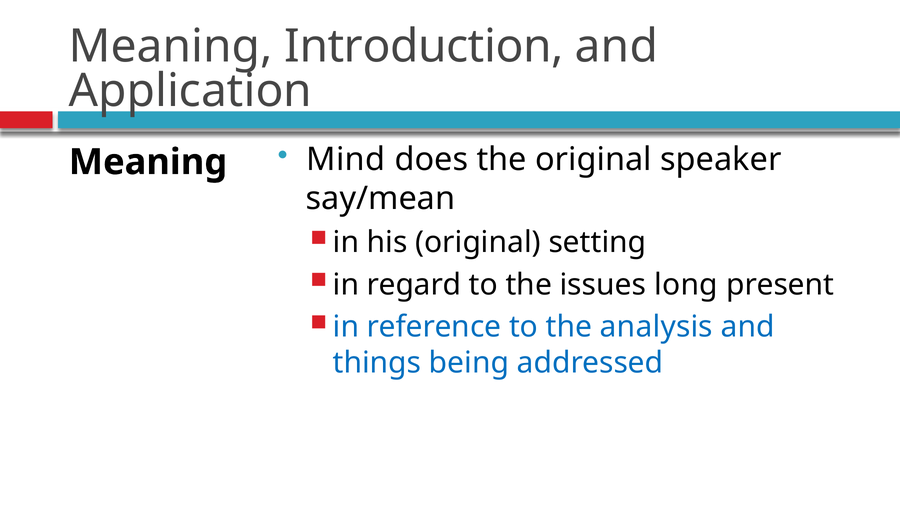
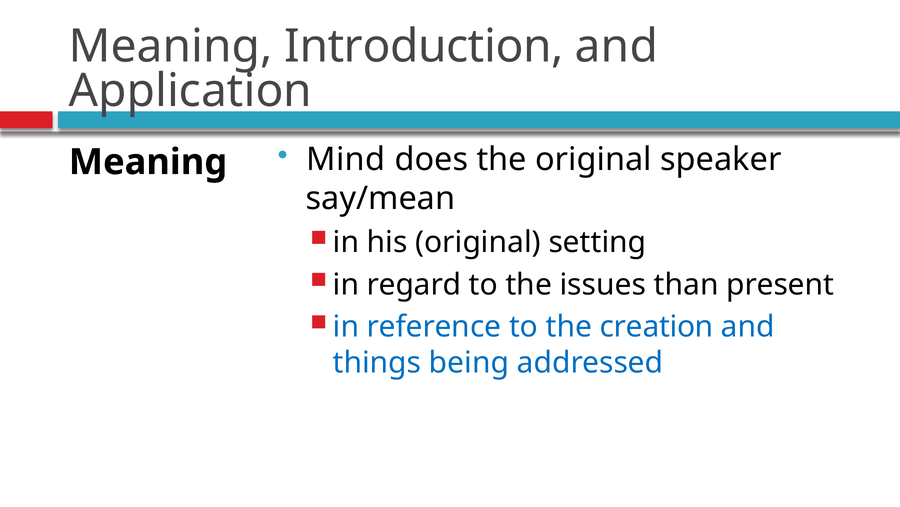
long: long -> than (686, 284)
analysis: analysis -> creation (657, 327)
